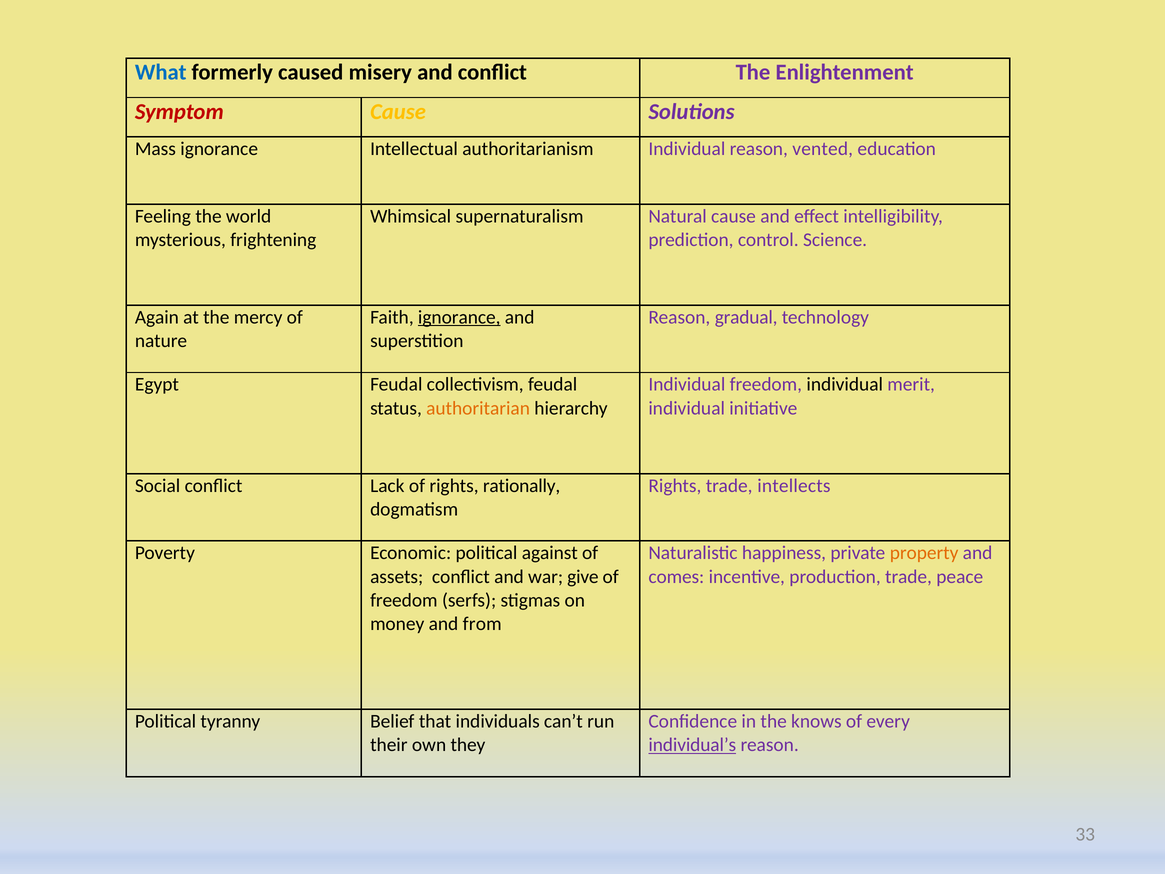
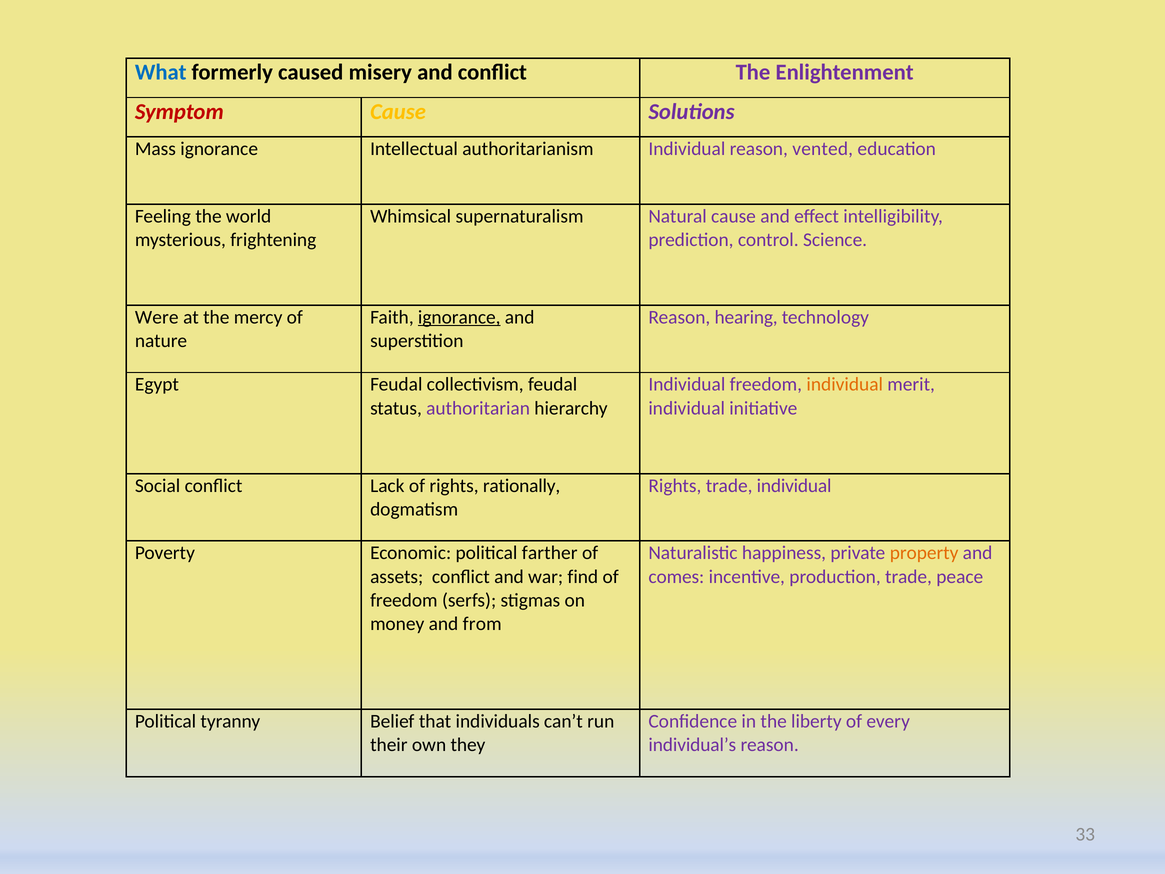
Again: Again -> Were (157, 317)
gradual: gradual -> hearing (746, 317)
individual colour: black -> orange (845, 384)
authoritarian colour: orange -> purple (478, 408)
trade intellects: intellects -> individual (794, 485)
against: against -> farther (550, 553)
give: give -> find (583, 576)
knows: knows -> liberty (816, 721)
individual’s underline: present -> none (692, 745)
